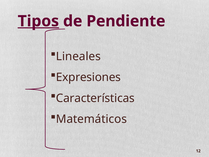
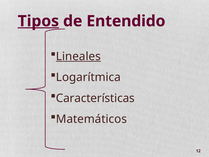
Pendiente: Pendiente -> Entendido (126, 21)
Lineales underline: none -> present (78, 56)
Expresiones: Expresiones -> Logarítmica (88, 77)
